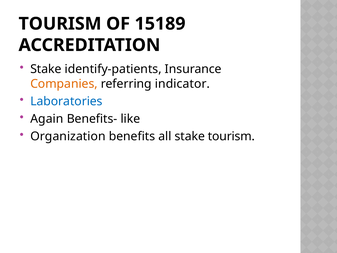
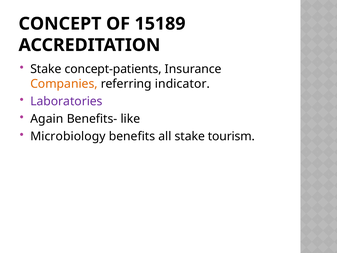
TOURISM: TOURISM -> CONCEPT (60, 24)
identify-patients: identify-patients -> concept-patients (113, 69)
Laboratories colour: blue -> purple (66, 101)
Organization: Organization -> Microbiology (68, 136)
